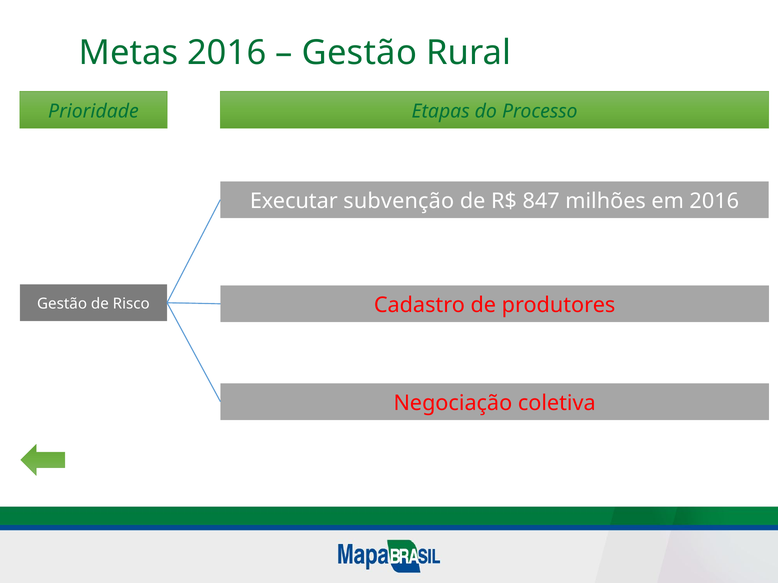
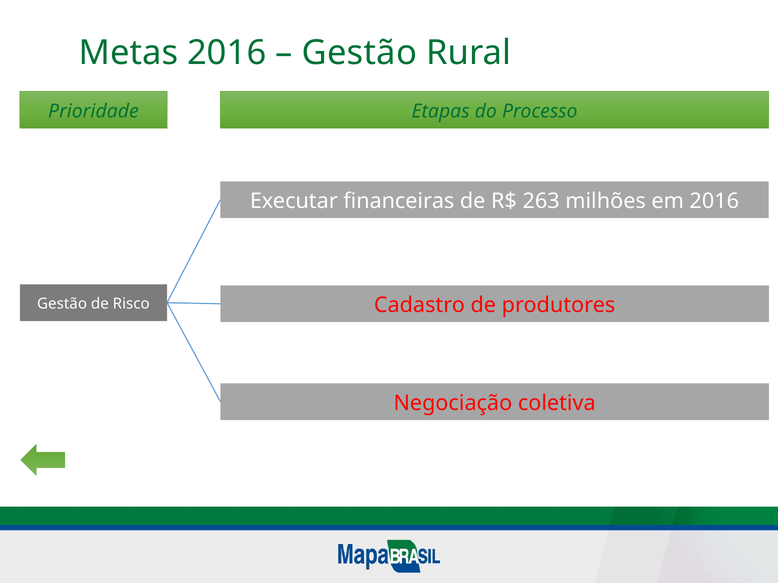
subvenção: subvenção -> financeiras (399, 201)
847: 847 -> 263 (541, 201)
